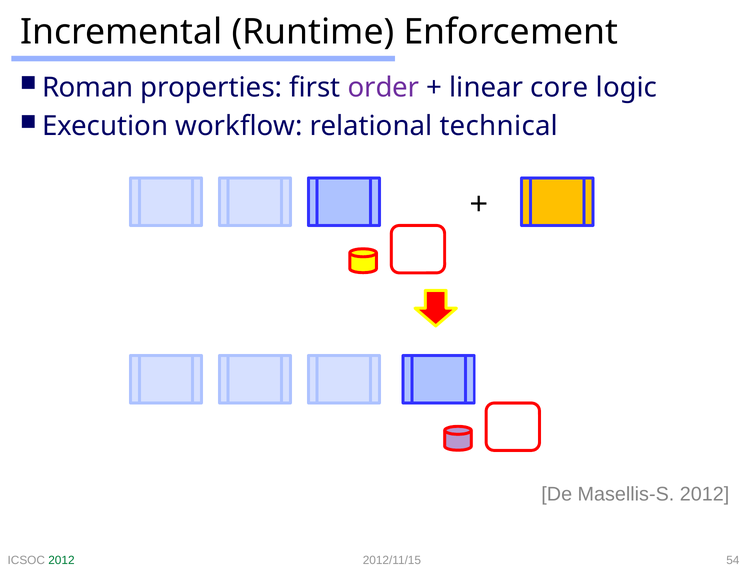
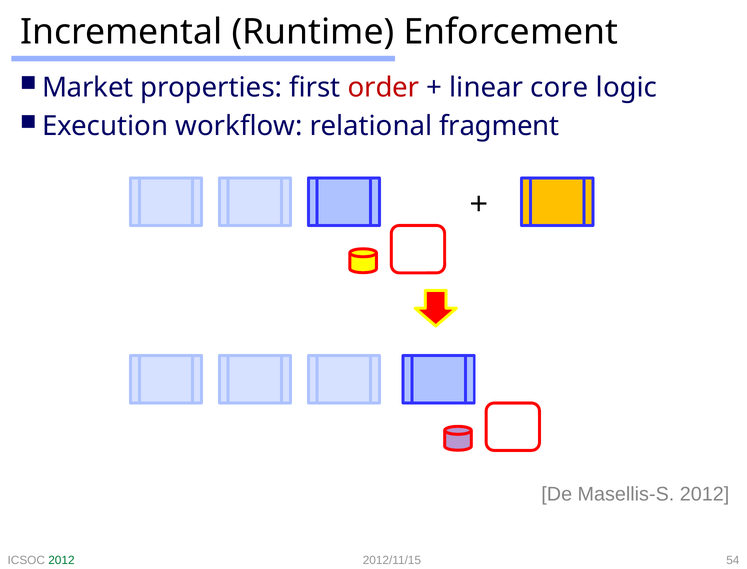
Roman: Roman -> Market (88, 88)
order colour: purple -> red (383, 88)
technical: technical -> fragment (499, 126)
